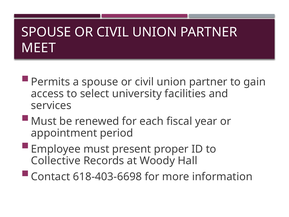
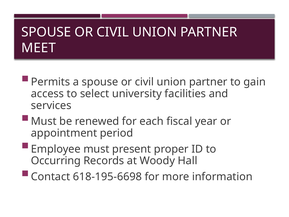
Collective: Collective -> Occurring (56, 161)
618-403-6698: 618-403-6698 -> 618-195-6698 (107, 176)
